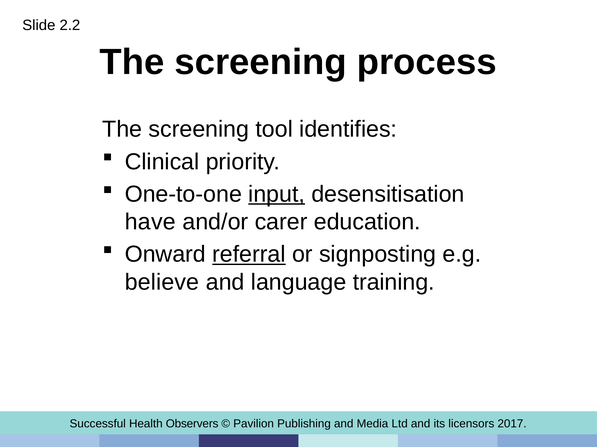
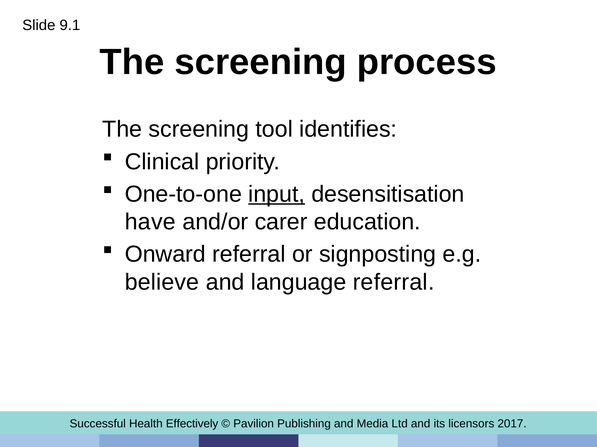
2.2: 2.2 -> 9.1 (70, 25)
referral underline: present -> none (249, 255)
language training: training -> referral (394, 283)
Observers: Observers -> Effectively (192, 424)
